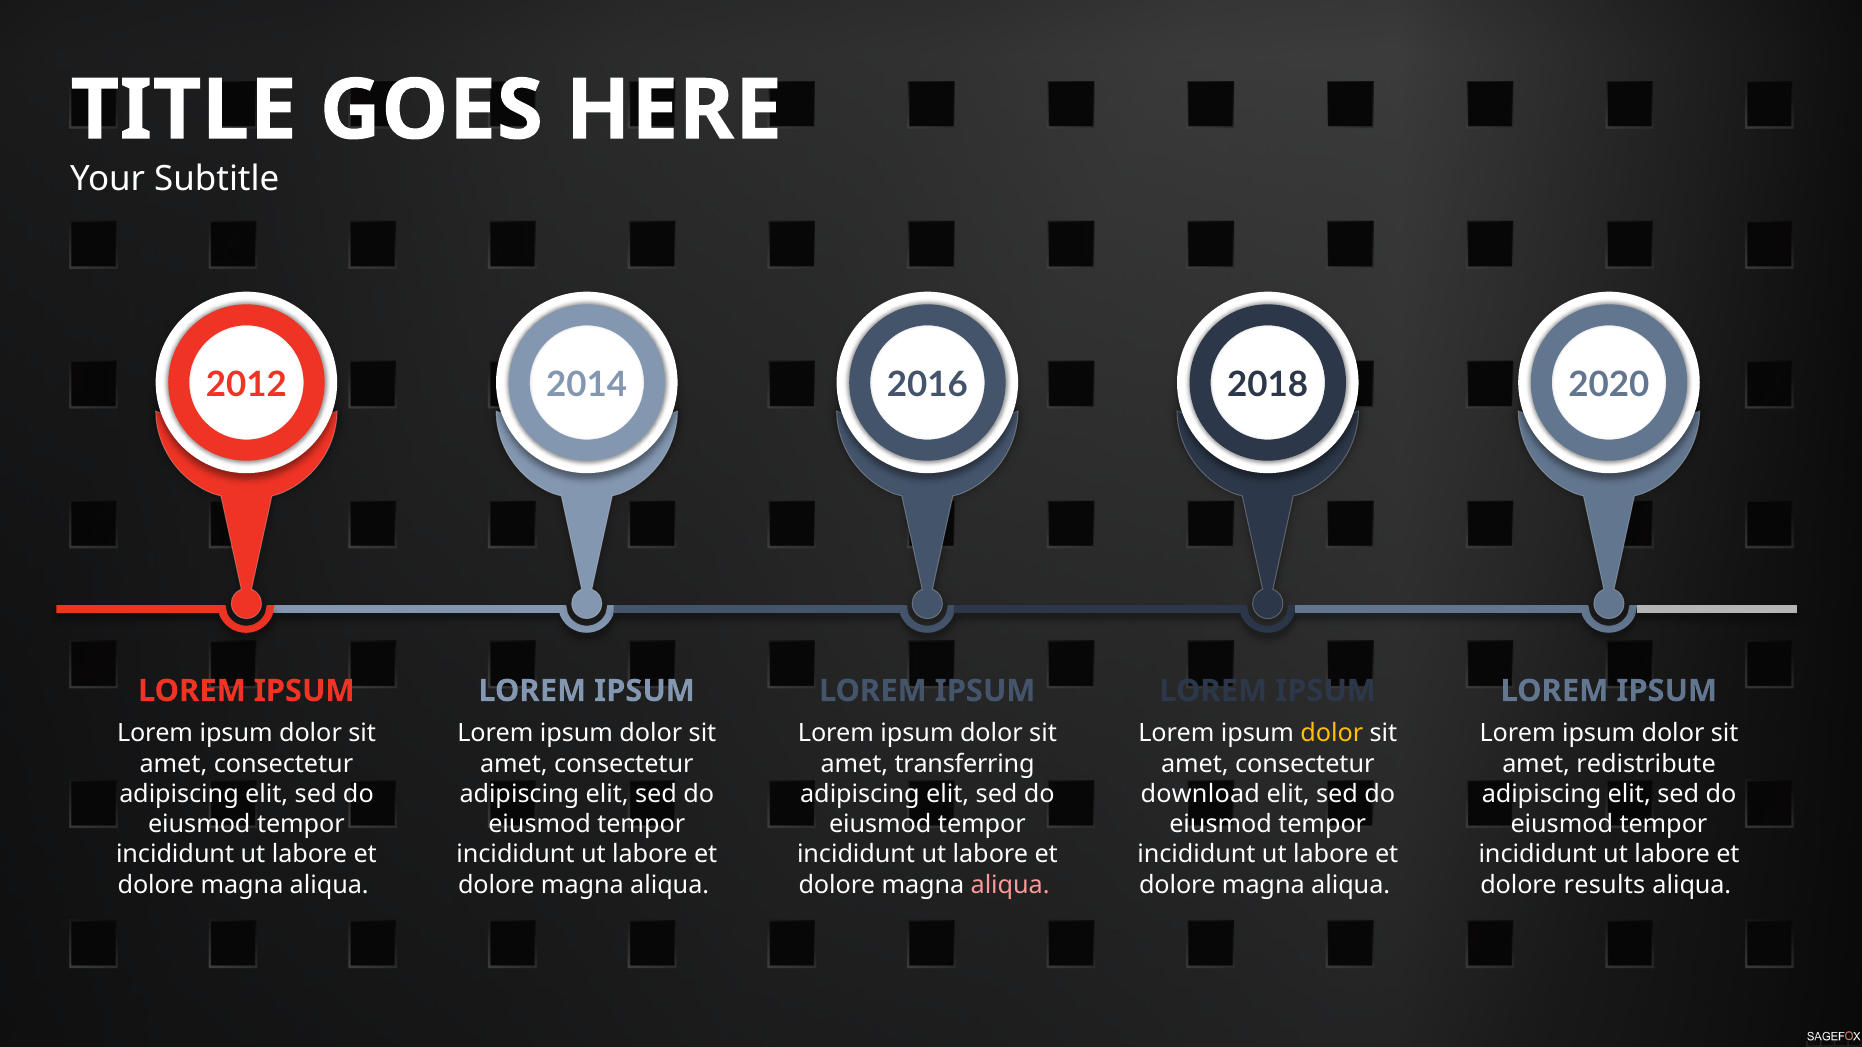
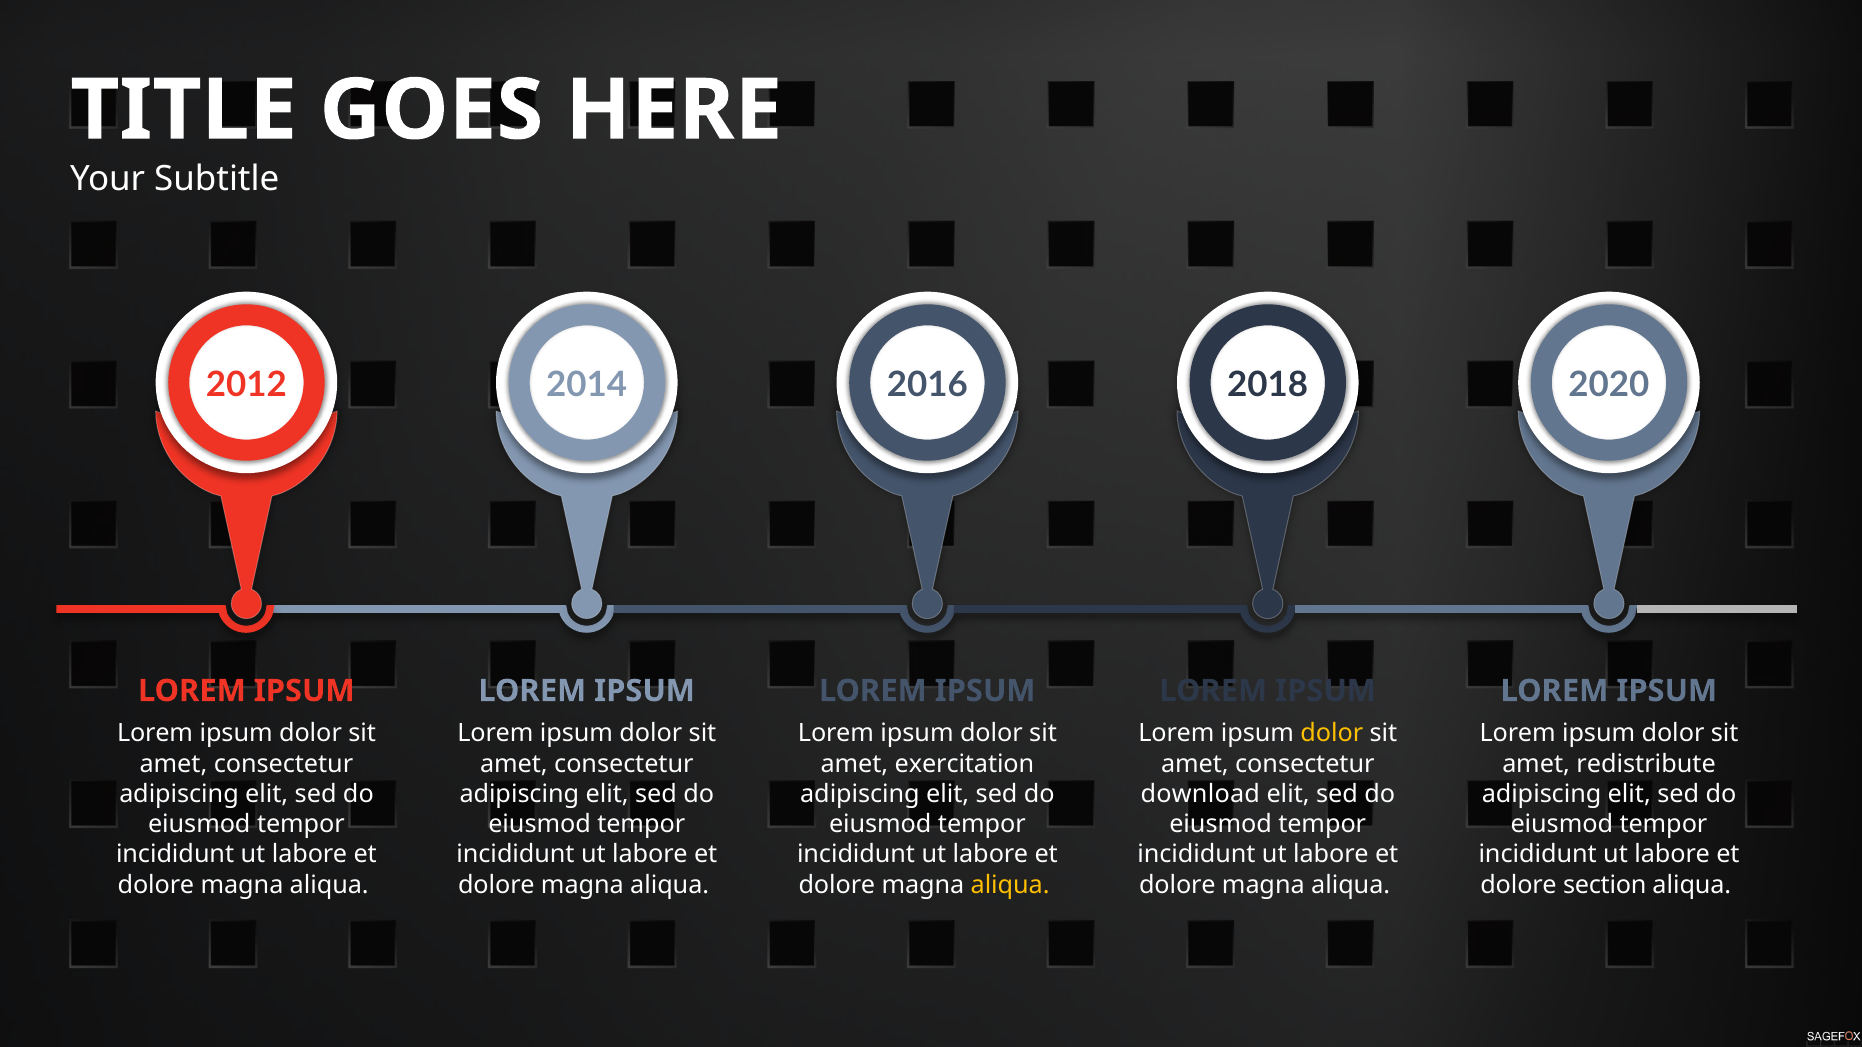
transferring: transferring -> exercitation (964, 764)
aliqua colour: pink -> yellow (1010, 885)
results: results -> section (1605, 885)
